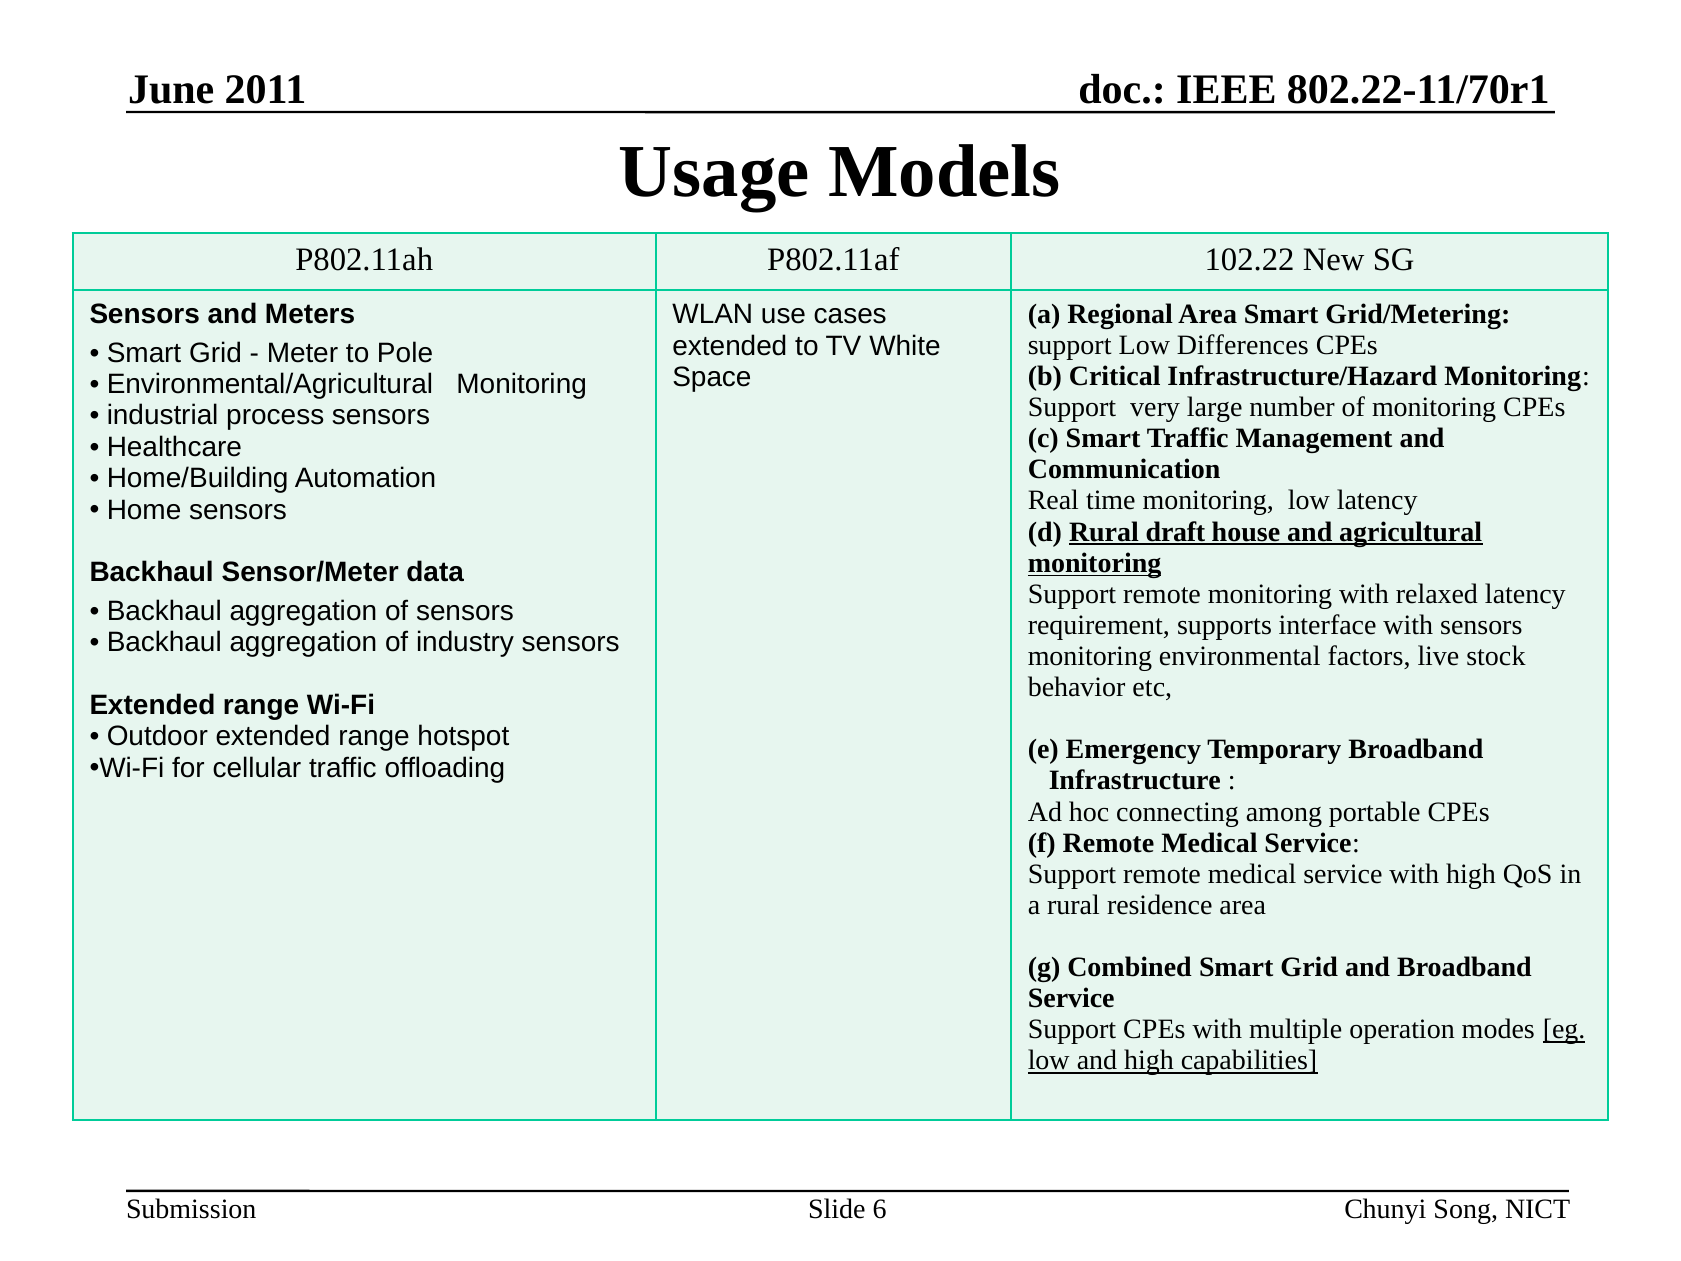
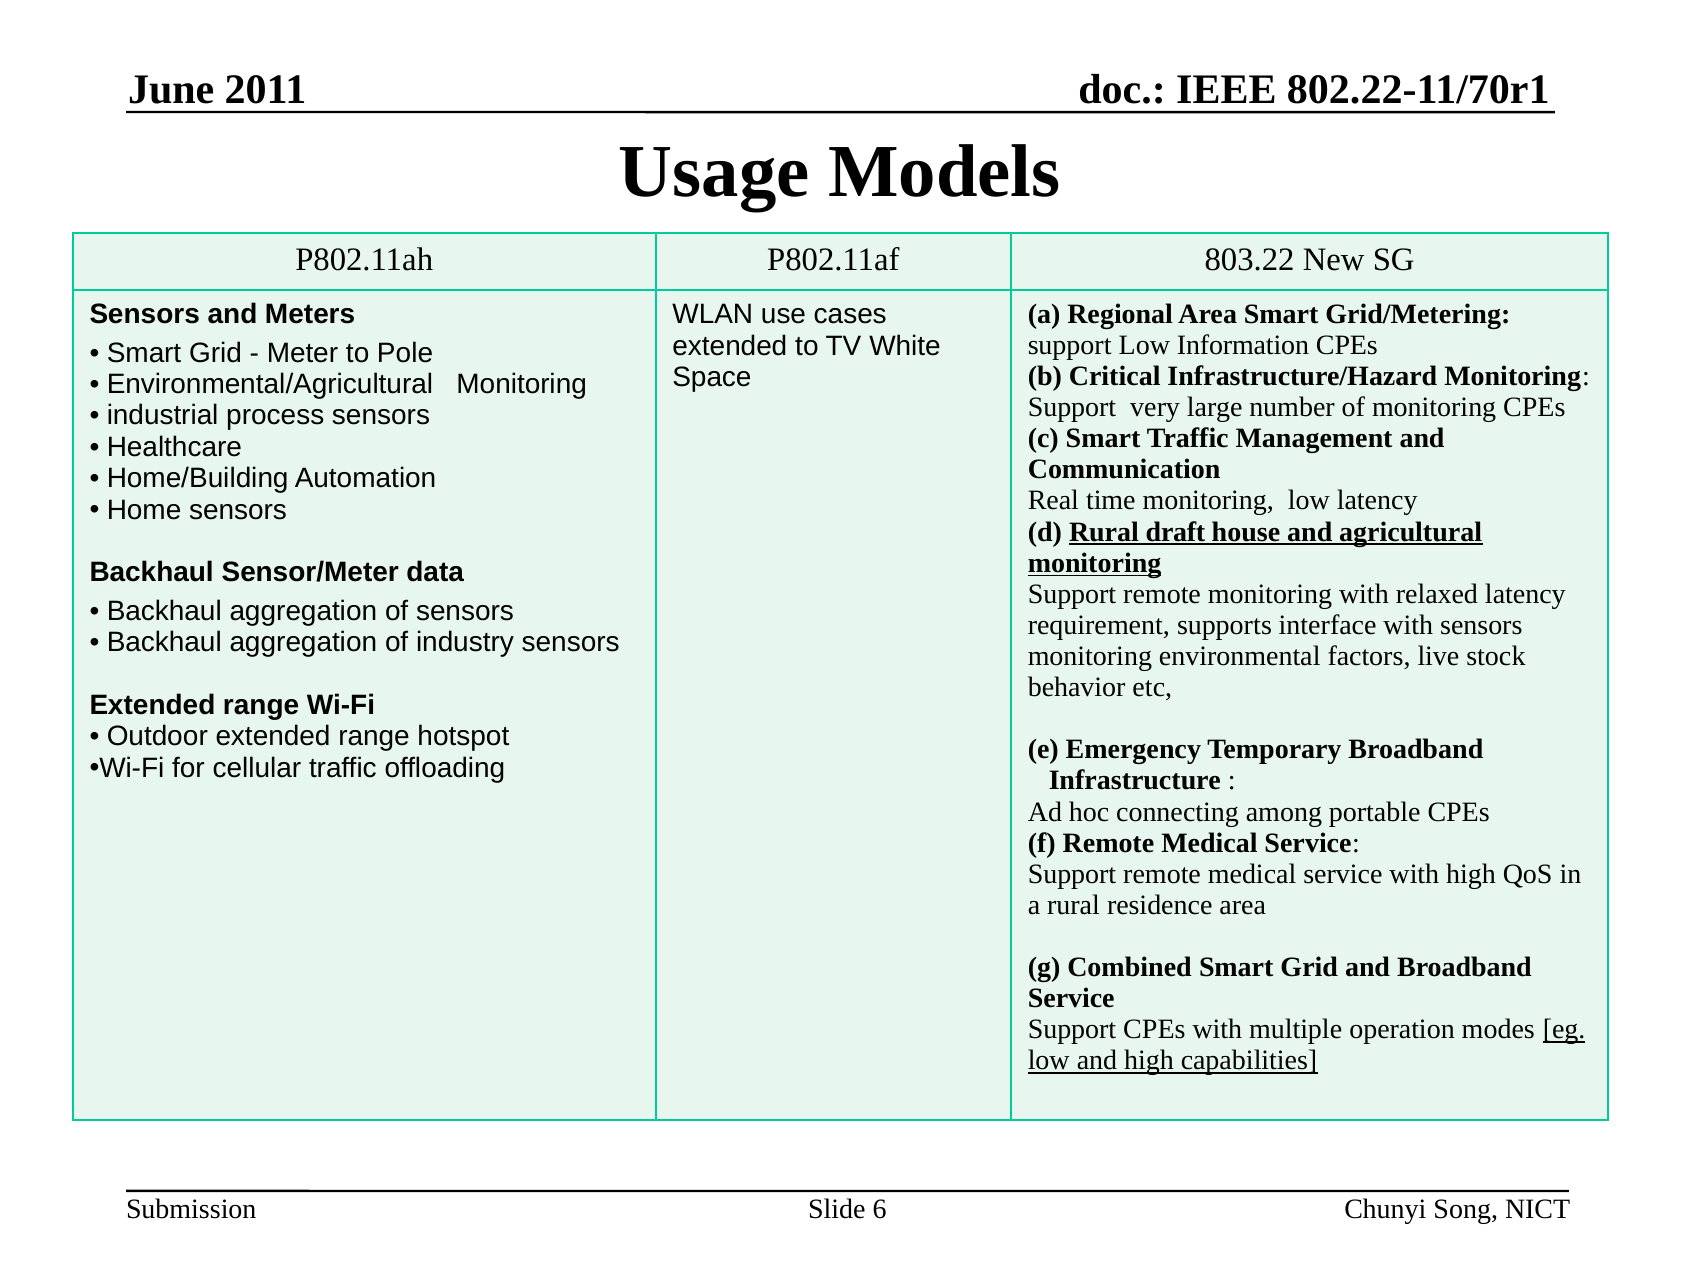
102.22: 102.22 -> 803.22 (1250, 260)
Differences: Differences -> Information (1243, 345)
